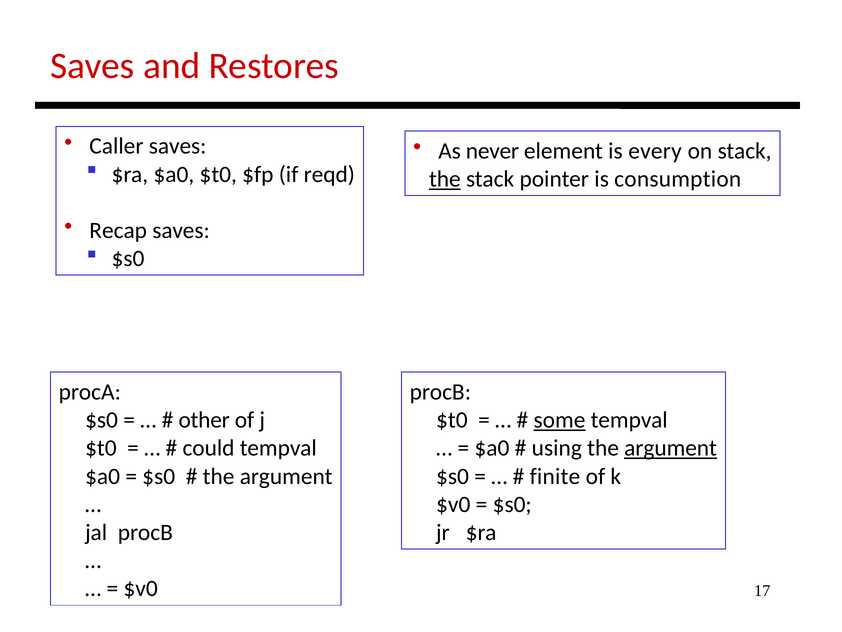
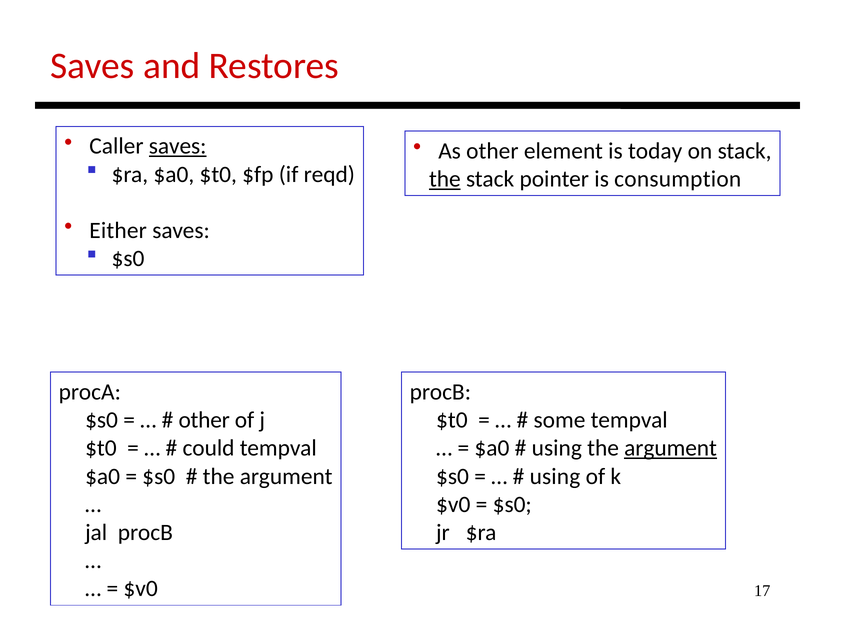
saves underline: none -> present (178, 146)
As never: never -> other (492, 151)
every: every -> today (655, 151)
Recap: Recap -> Either (118, 230)
some underline: present -> none (559, 420)
finite: finite -> using (555, 476)
